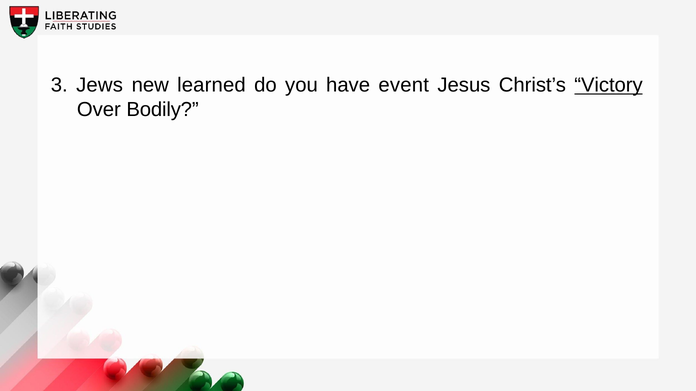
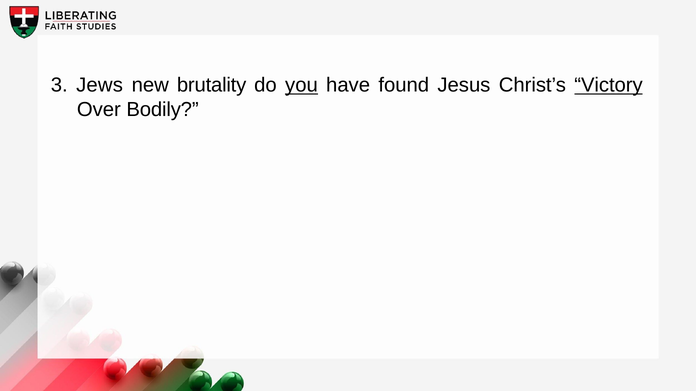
learned: learned -> brutality (212, 85)
you underline: none -> present (301, 85)
event: event -> found (404, 85)
